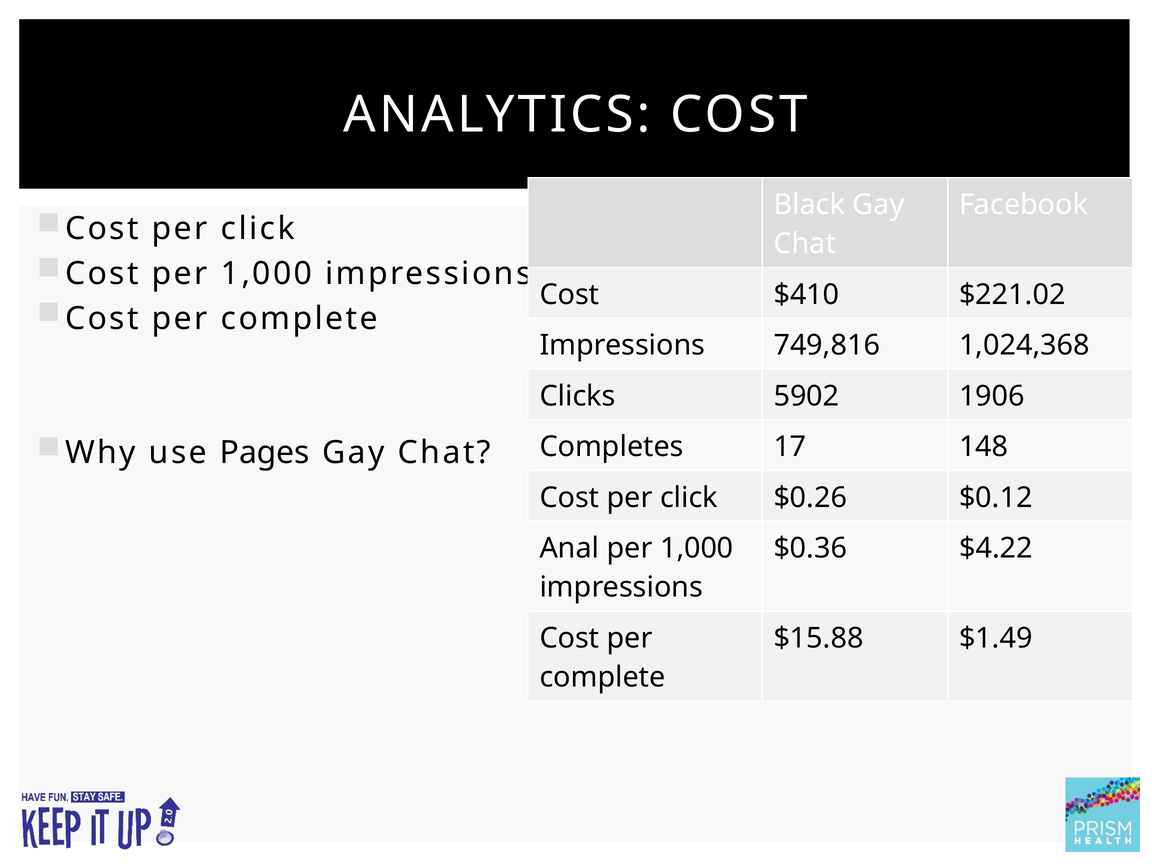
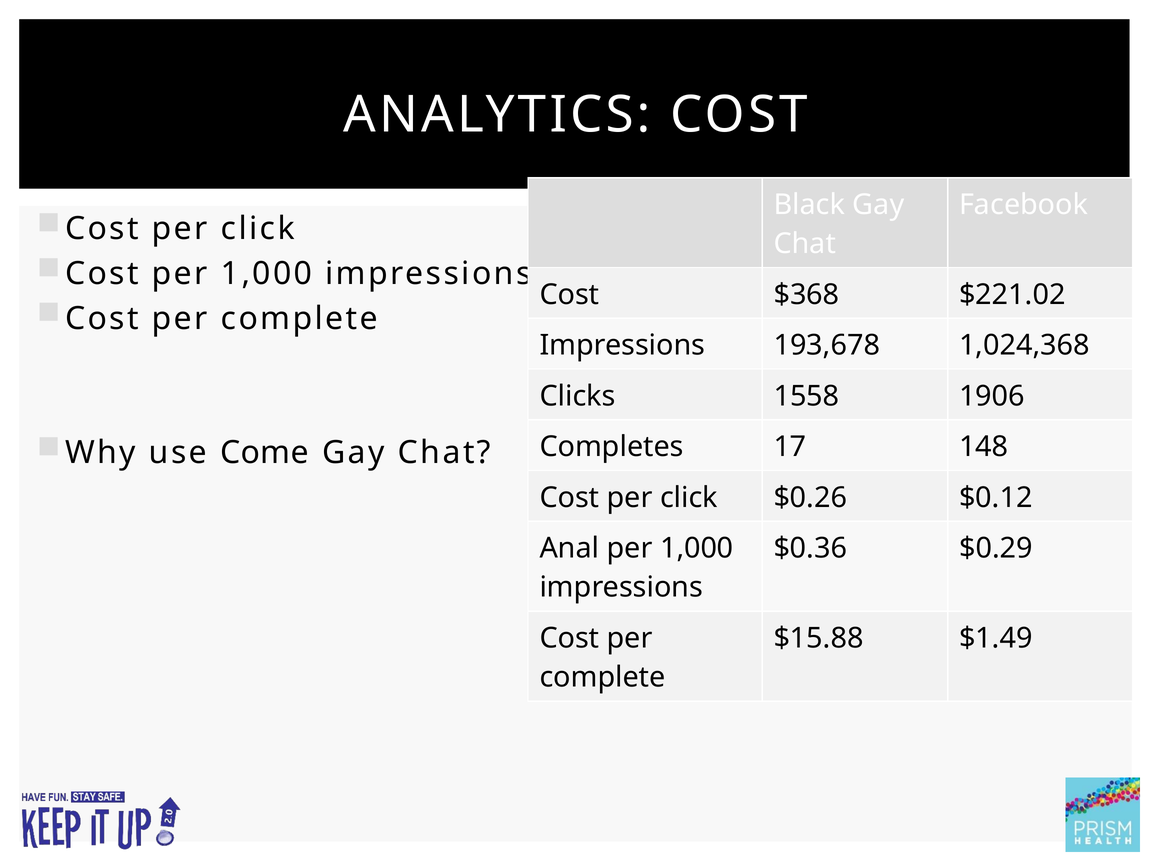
$410: $410 -> $368 (807, 295)
749,816: 749,816 -> 193,678 (827, 345)
5902: 5902 -> 1558 (807, 396)
Pages: Pages -> Come (264, 453)
$4.22: $4.22 -> $0.29 (996, 548)
